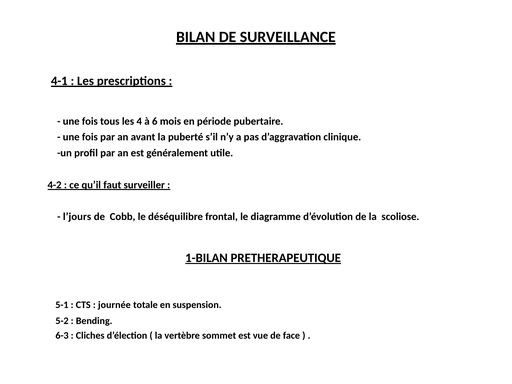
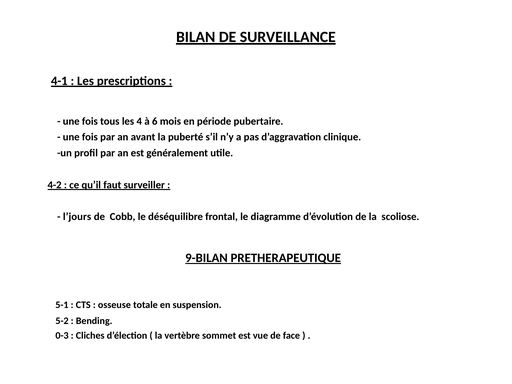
1-BILAN: 1-BILAN -> 9-BILAN (206, 258)
journée: journée -> osseuse (114, 305)
6-3: 6-3 -> 0-3 (62, 336)
